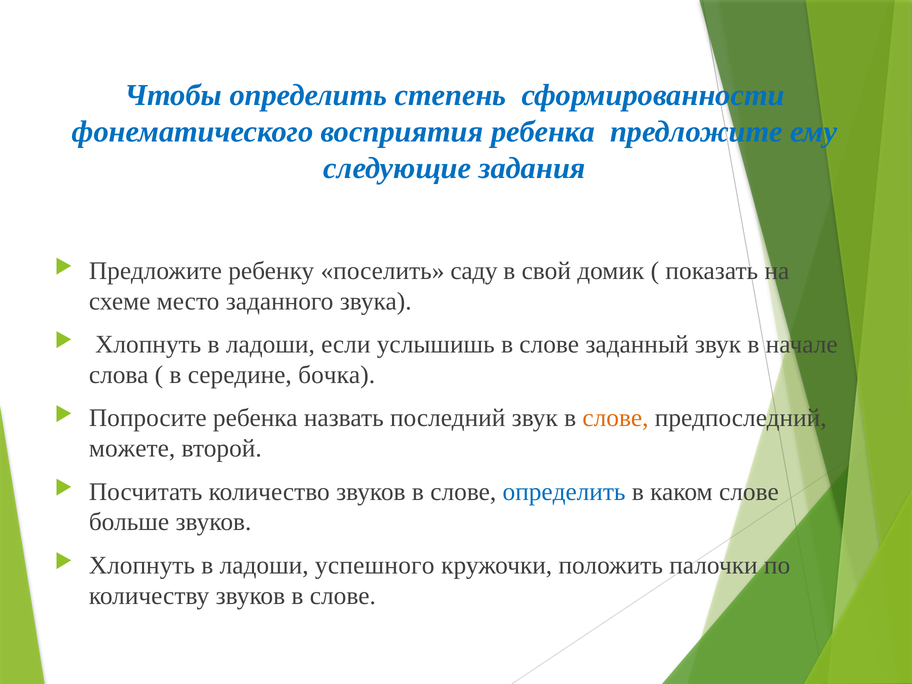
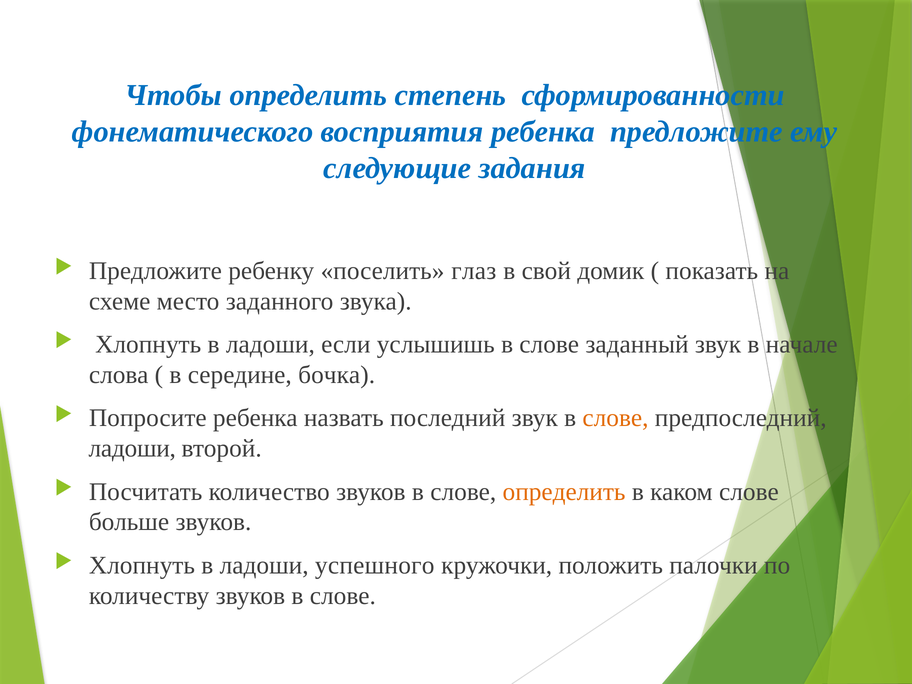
саду: саду -> глаз (474, 271)
можете: можете -> ладоши (132, 449)
определить colour: blue -> orange (564, 492)
